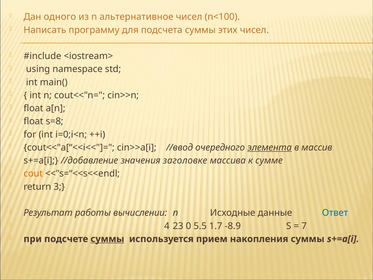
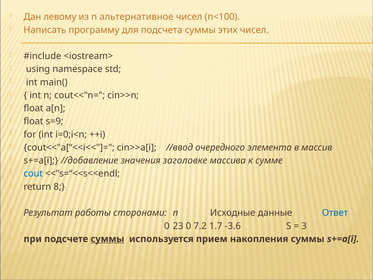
одного: одного -> левому (60, 17)
s=8: s=8 -> s=9 (55, 121)
элемента underline: present -> none (270, 147)
cout colour: orange -> blue (33, 174)
3: 3 -> 8 (59, 187)
вычислении: вычислении -> сторонами (140, 213)
4: 4 -> 0 (167, 226)
5.5: 5.5 -> 7.2 (200, 226)
-8.9: -8.9 -> -3.6 (233, 226)
7: 7 -> 3 (304, 226)
